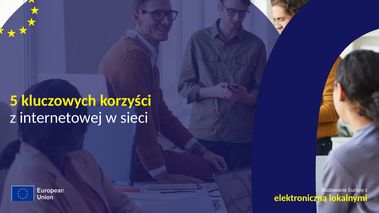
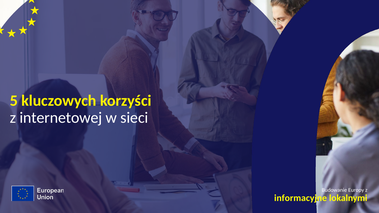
elektroniczną: elektroniczną -> informacyjne (301, 198)
